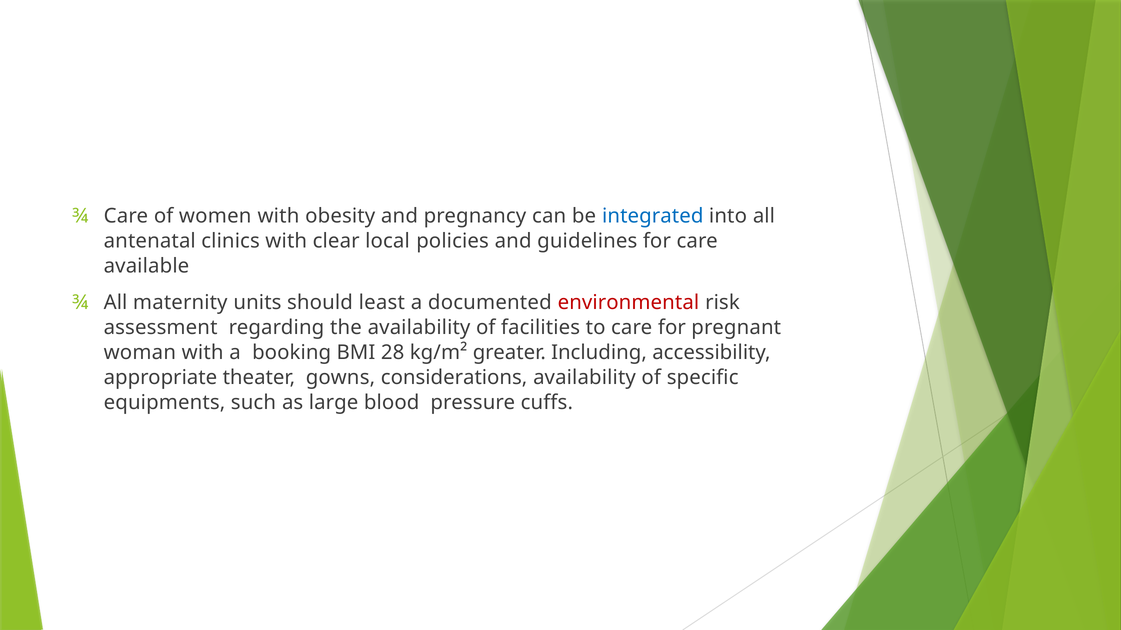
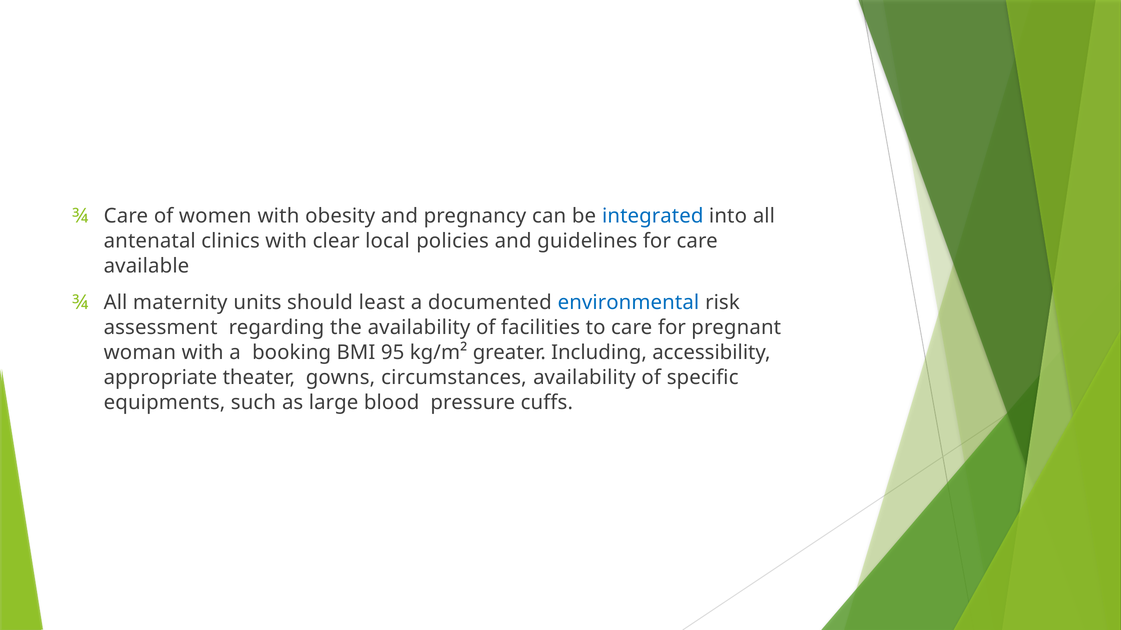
environmental colour: red -> blue (628, 303)
28: 28 -> 95 (393, 353)
considerations: considerations -> circumstances (454, 378)
